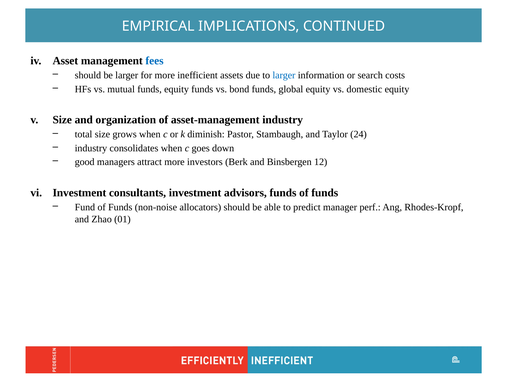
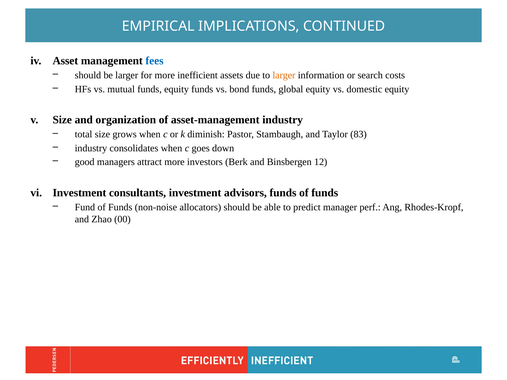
larger colour: blue -> orange (284, 75)
24: 24 -> 83 (359, 134)
01: 01 -> 00 (122, 219)
